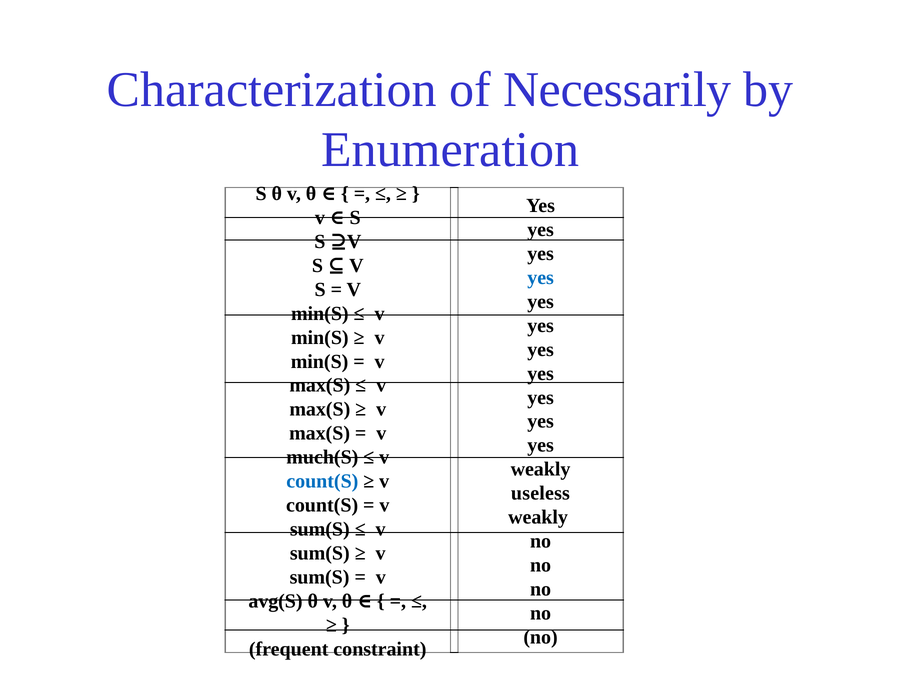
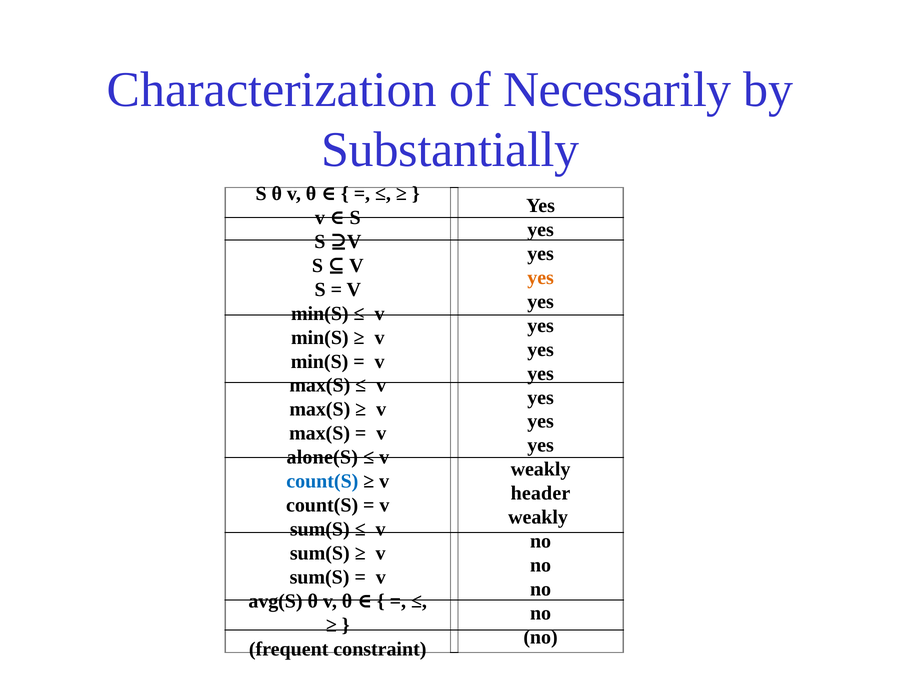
Enumeration: Enumeration -> Substantially (450, 150)
yes colour: blue -> orange (541, 278)
much(S: much(S -> alone(S (322, 458)
useless: useless -> header (540, 494)
